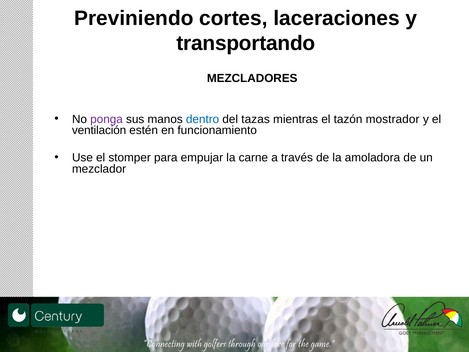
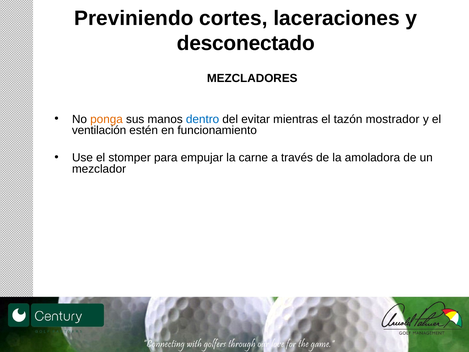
transportando: transportando -> desconectado (246, 43)
ponga colour: purple -> orange (107, 119)
tazas: tazas -> evitar (256, 119)
